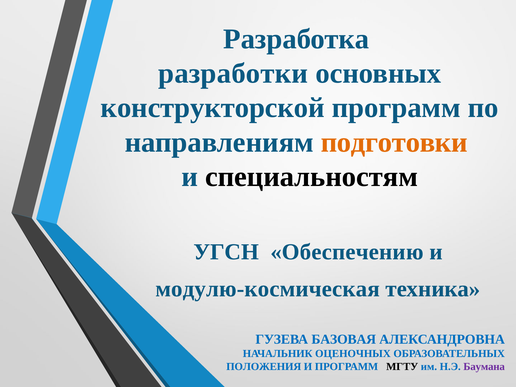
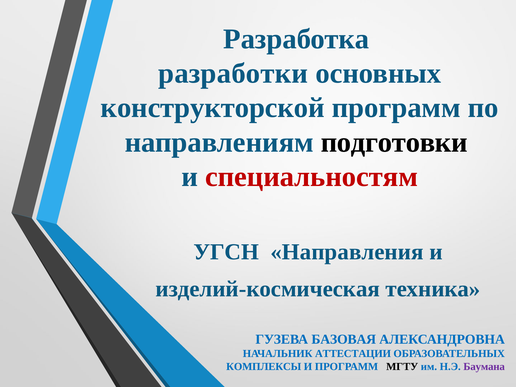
подготовки colour: orange -> black (394, 142)
специальностям colour: black -> red (311, 177)
Обеспечению: Обеспечению -> Направления (347, 252)
модулю-космическая: модулю-космическая -> изделий-космическая (268, 289)
ОЦЕНОЧНЫХ: ОЦЕНОЧНЫХ -> АТТЕСТАЦИИ (353, 354)
ПОЛОЖЕНИЯ: ПОЛОЖЕНИЯ -> КОМПЛЕКСЫ (264, 367)
